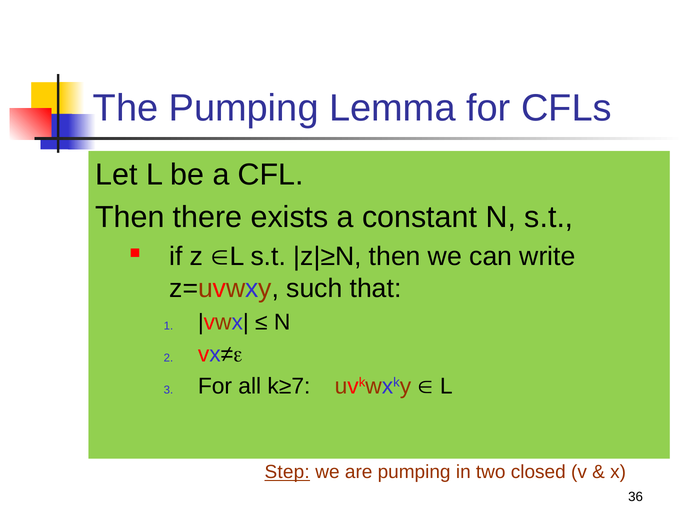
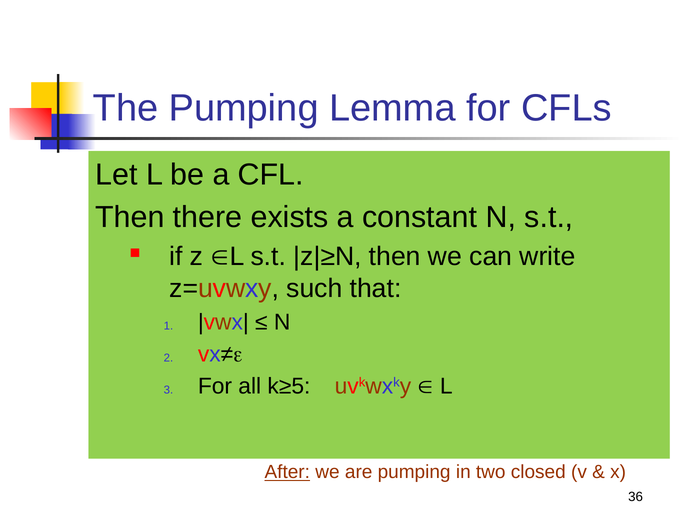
k≥7: k≥7 -> k≥5 (289, 386)
Step: Step -> After (287, 472)
